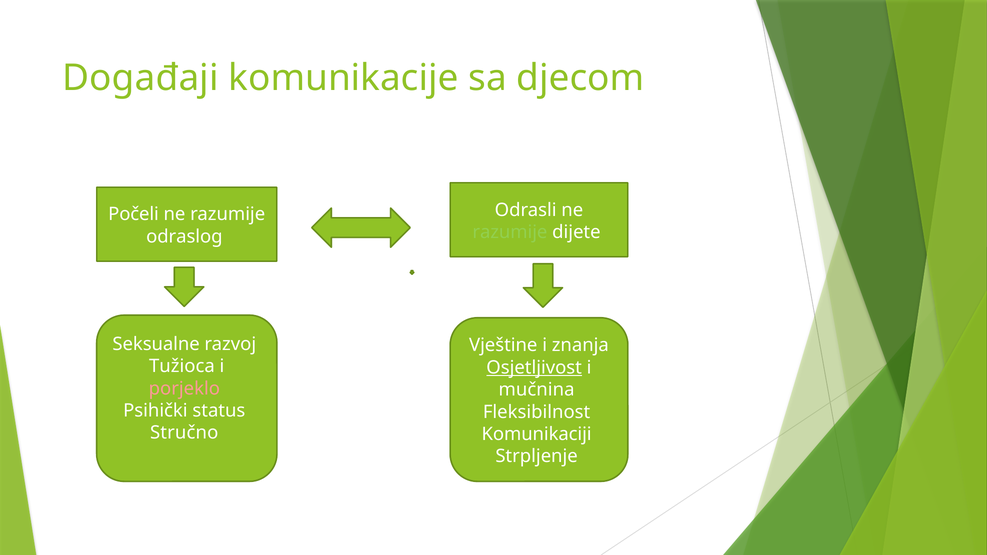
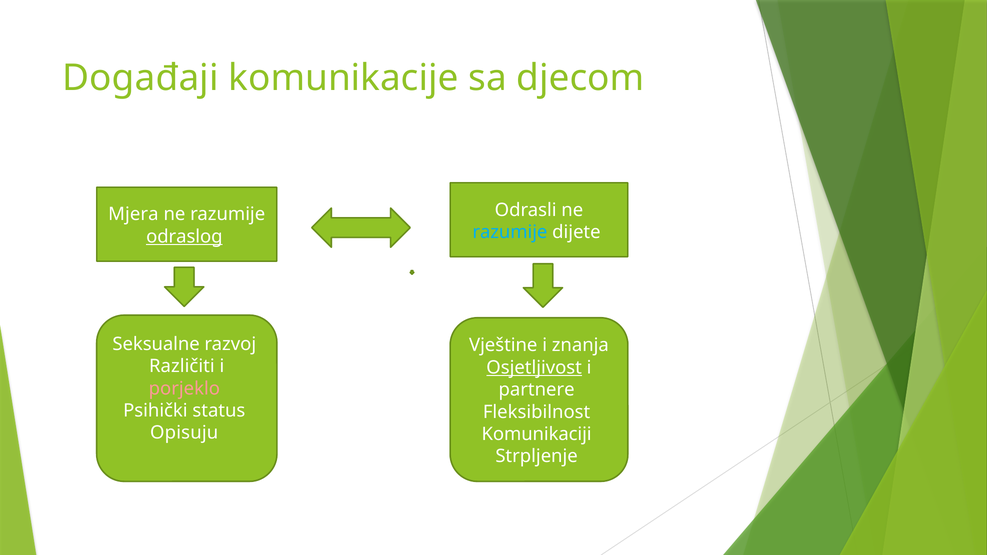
Počeli: Počeli -> Mjera (133, 214)
razumije colour: light green -> light blue (510, 232)
odraslog underline: none -> present (184, 237)
Tužioca: Tužioca -> Različiti (182, 366)
mučnina: mučnina -> partnere (537, 390)
Stručno: Stručno -> Opisuju (184, 433)
